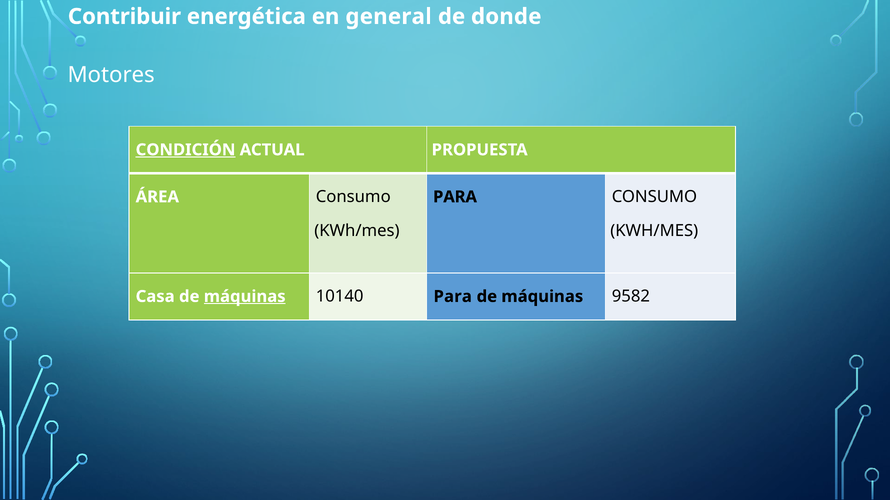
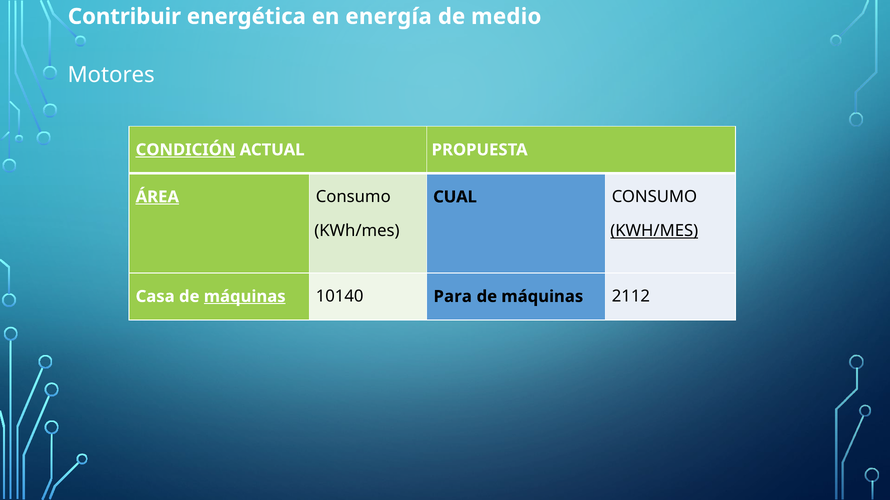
general: general -> energía (389, 17)
donde: donde -> medio (506, 17)
ÁREA underline: none -> present (157, 197)
PARA: PARA -> CUAL (455, 197)
KWH/MES underline: none -> present (654, 231)
9582: 9582 -> 2112 (631, 297)
